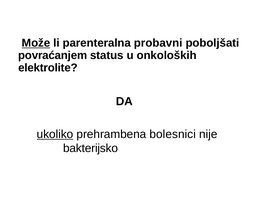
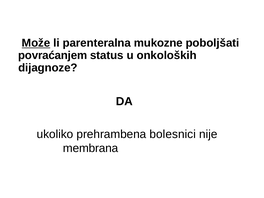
probavni: probavni -> mukozne (158, 43)
elektrolite: elektrolite -> dijagnoze (48, 68)
ukoliko underline: present -> none (55, 134)
bakterijsko: bakterijsko -> membrana (91, 148)
